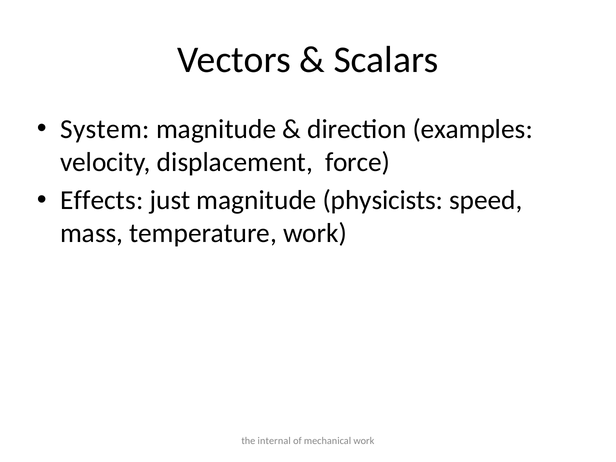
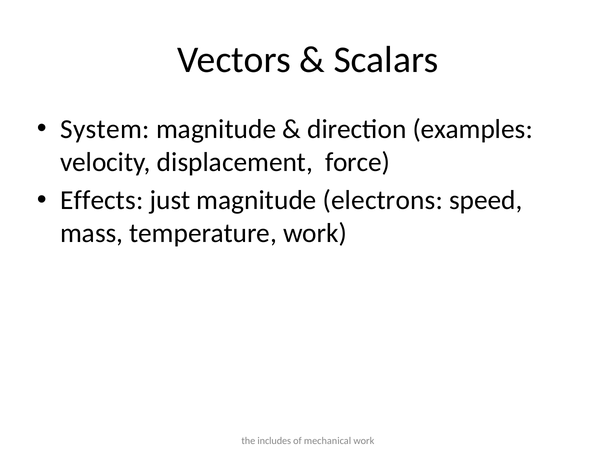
physicists: physicists -> electrons (383, 200)
internal: internal -> includes (274, 441)
